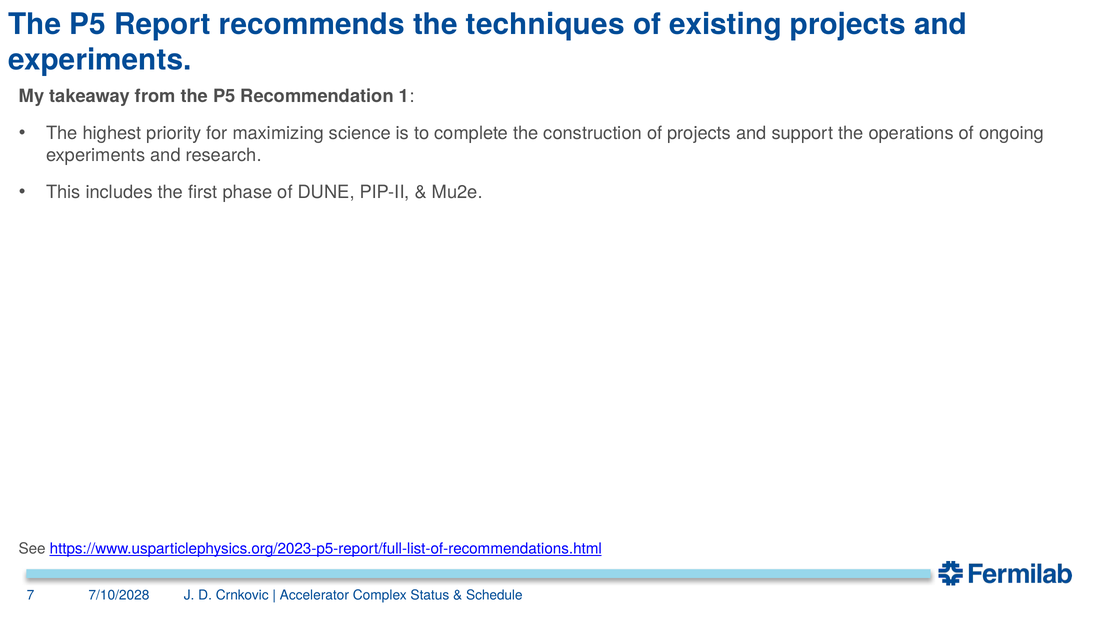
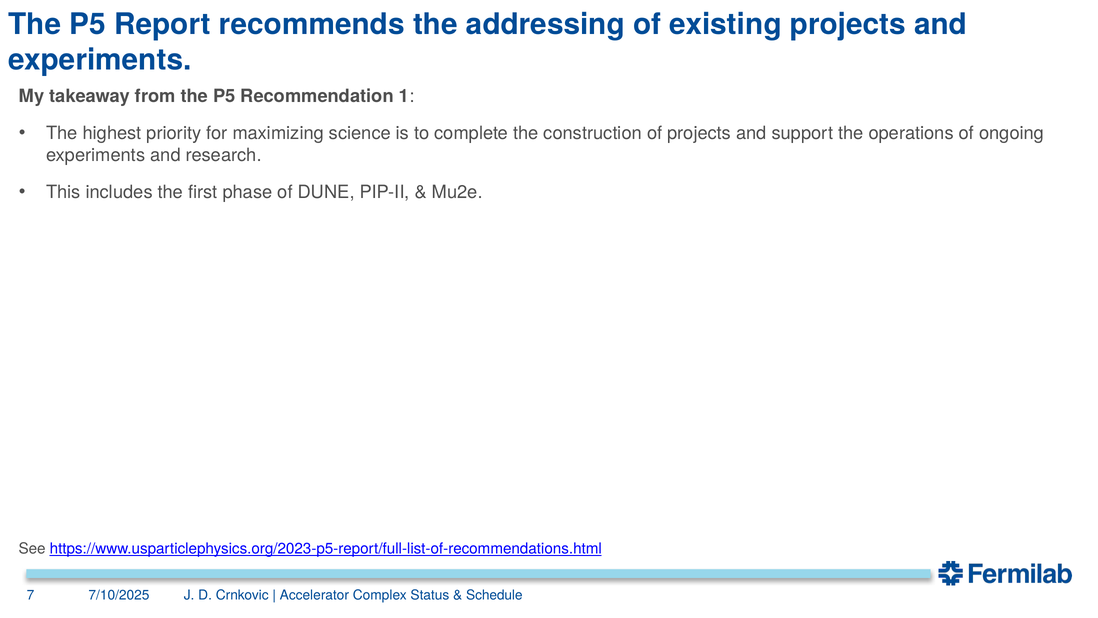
techniques: techniques -> addressing (545, 24)
7/10/2028: 7/10/2028 -> 7/10/2025 (119, 595)
